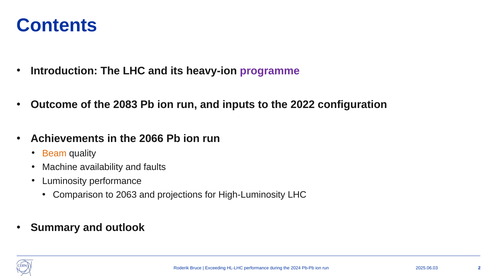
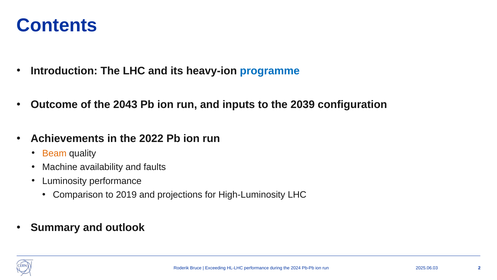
programme colour: purple -> blue (270, 71)
2083: 2083 -> 2043 (125, 105)
2022: 2022 -> 2039 (303, 105)
2066: 2066 -> 2022 (151, 138)
2063: 2063 -> 2019 (126, 194)
